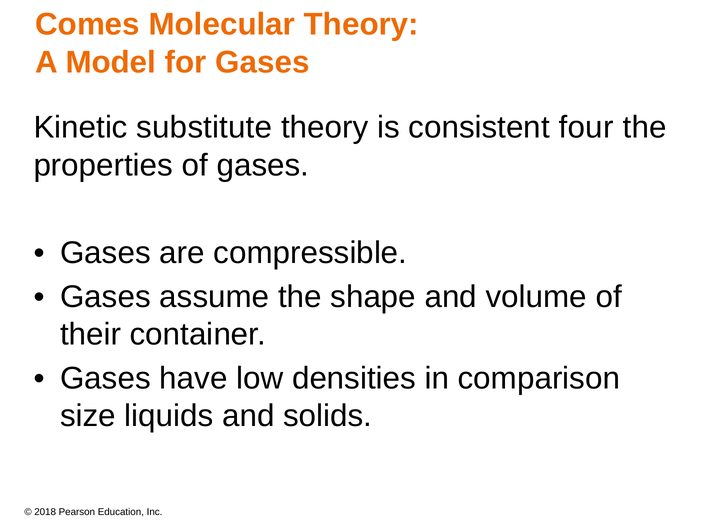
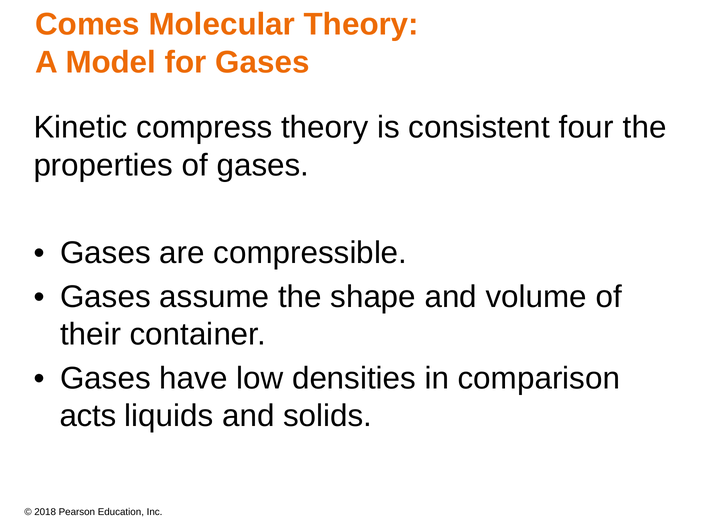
substitute: substitute -> compress (204, 128)
size: size -> acts (88, 416)
